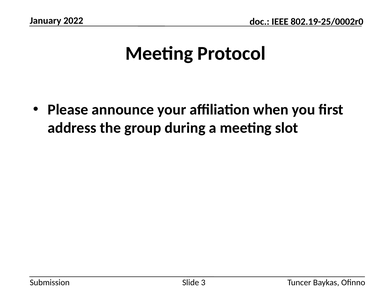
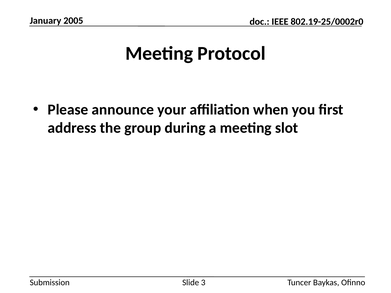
2022: 2022 -> 2005 (73, 21)
